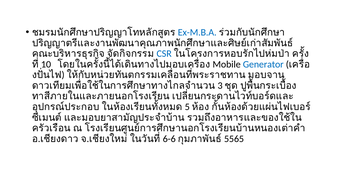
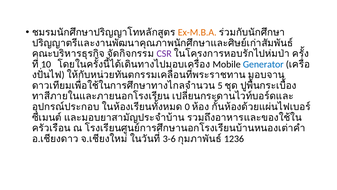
Ex-M.B.A colour: blue -> orange (197, 32)
CSR colour: blue -> purple (164, 54)
3: 3 -> 5 (220, 85)
5: 5 -> 0 (187, 107)
6-6: 6-6 -> 3-6 (169, 138)
5565: 5565 -> 1236 (234, 138)
